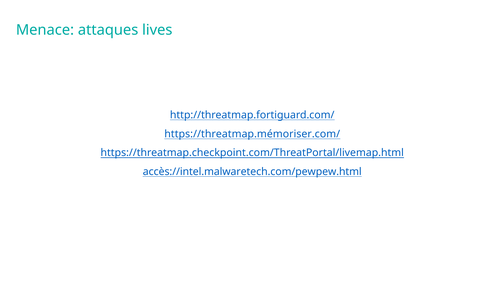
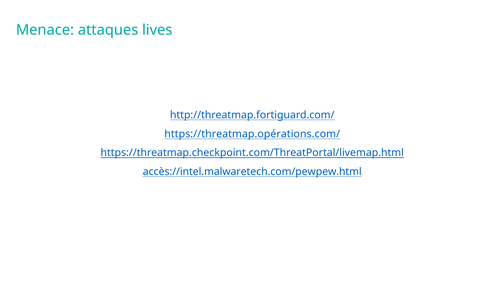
https://threatmap.mémoriser.com/: https://threatmap.mémoriser.com/ -> https://threatmap.opérations.com/ (252, 134)
